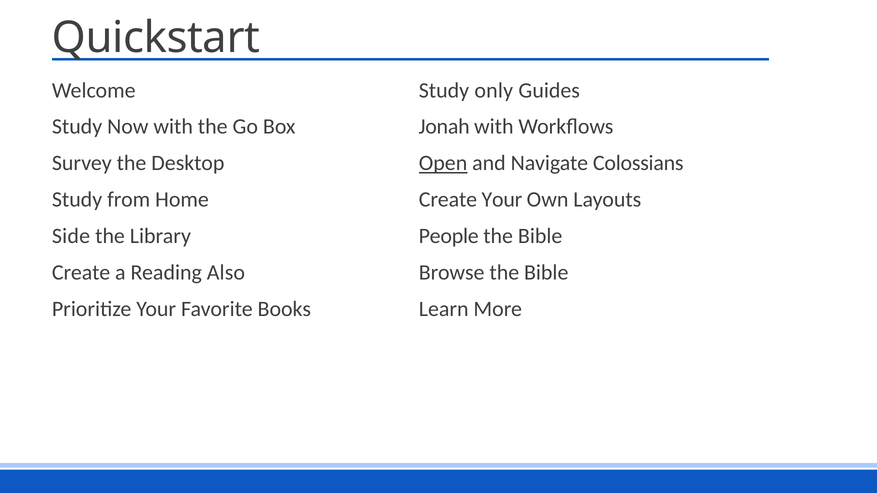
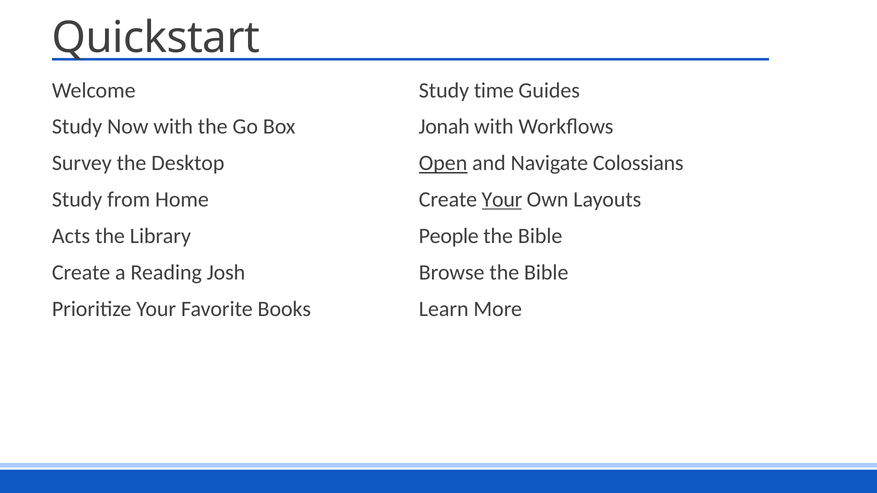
only: only -> time (494, 90)
Your underline: none -> present (502, 200)
Side: Side -> Acts (71, 236)
Also: Also -> Josh (226, 273)
